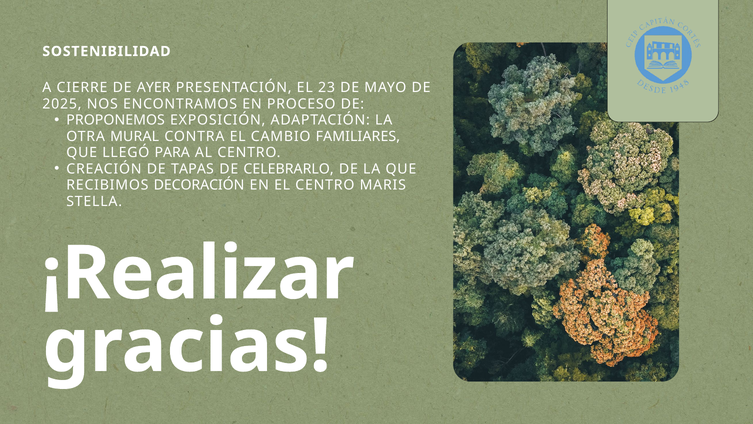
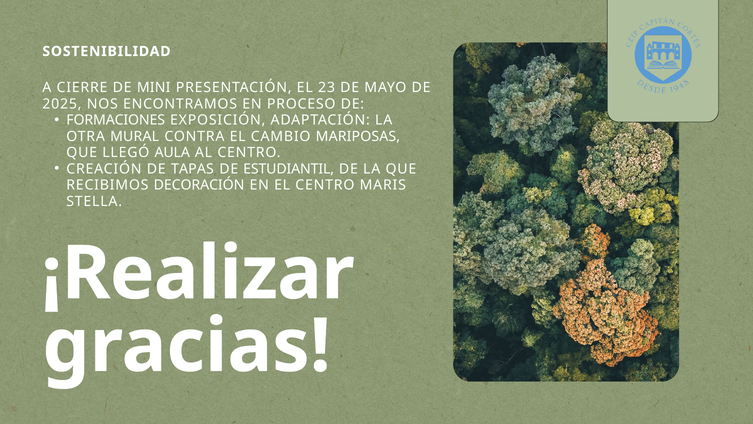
AYER: AYER -> MINI (154, 88)
PROPONEMOS: PROPONEMOS -> FORMACIONES (116, 120)
FAMILIARES: FAMILIARES -> MARIPOSAS (358, 136)
PARA: PARA -> AULA (172, 153)
CELEBRARLO: CELEBRARLO -> ESTUDIANTIL (289, 169)
